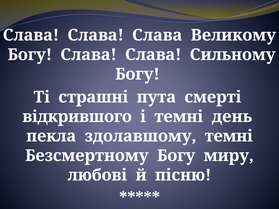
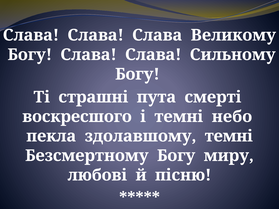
відкрившого: відкрившого -> воскресшого (77, 117)
день: день -> небо (232, 117)
